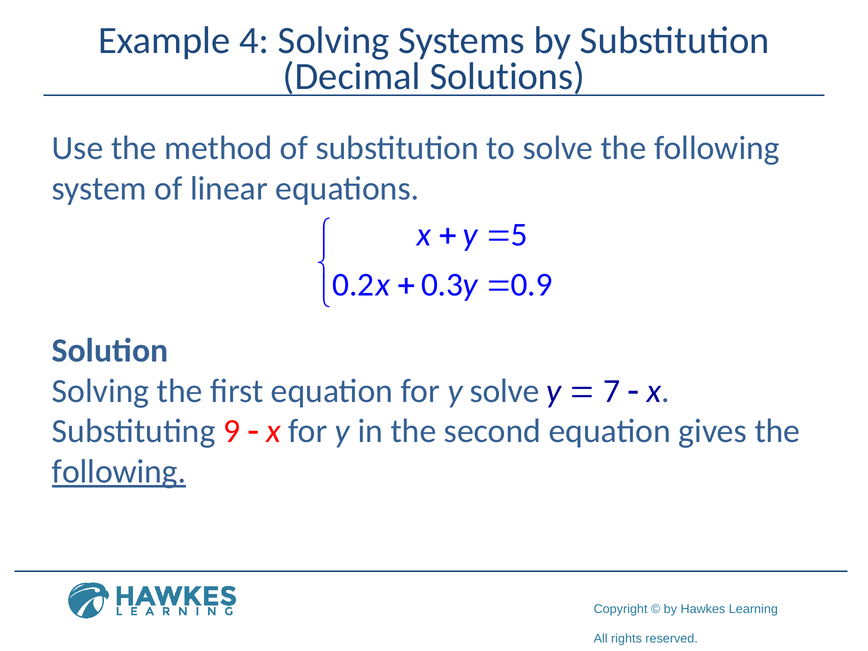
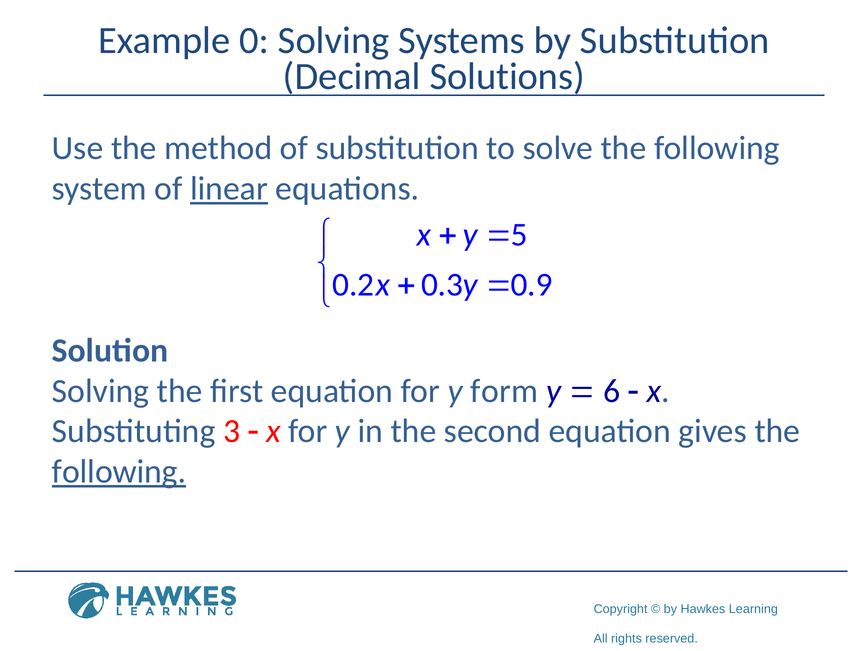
4: 4 -> 0 (254, 40)
linear underline: none -> present (229, 189)
y solve: solve -> form (504, 391)
7: 7 -> 6 (612, 391)
9: 9 -> 3 (232, 431)
